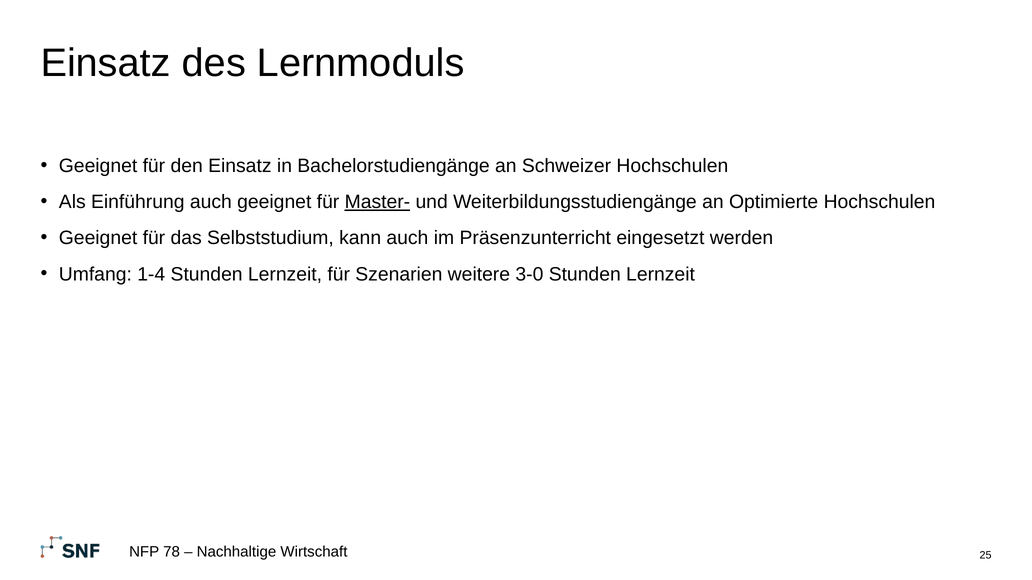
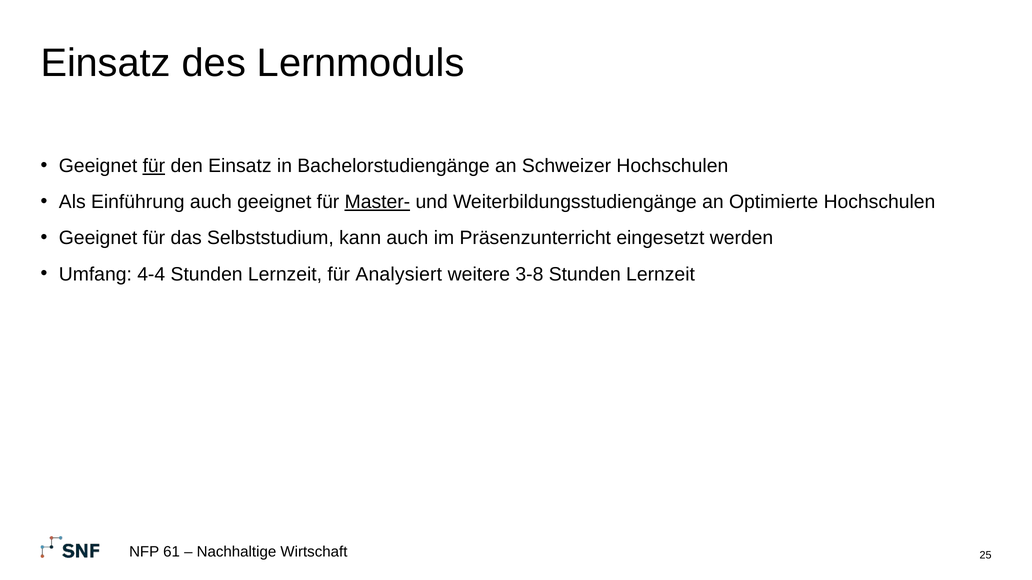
für underline: none -> present (154, 166)
1-4: 1-4 -> 4-4 (151, 274)
Szenarien: Szenarien -> Analysiert (399, 274)
3-0: 3-0 -> 3-8 (529, 274)
78: 78 -> 61 (172, 552)
